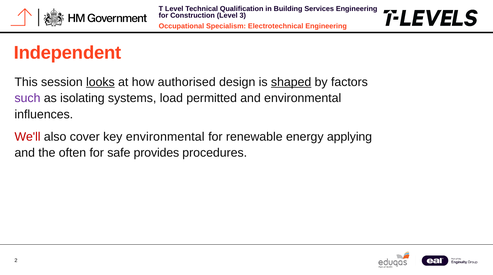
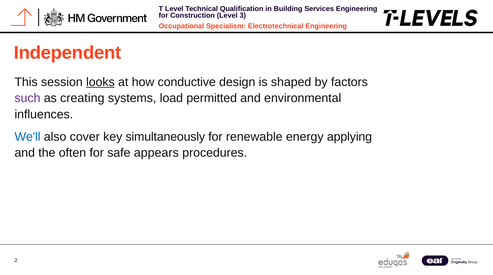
authorised: authorised -> conductive (187, 82)
shaped underline: present -> none (291, 82)
isolating: isolating -> creating (82, 98)
We'll colour: red -> blue (28, 137)
key environmental: environmental -> simultaneously (165, 137)
provides: provides -> appears (156, 153)
